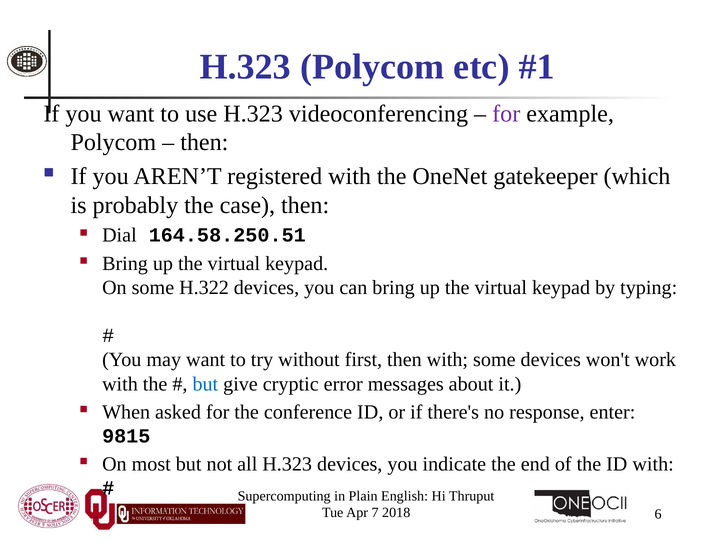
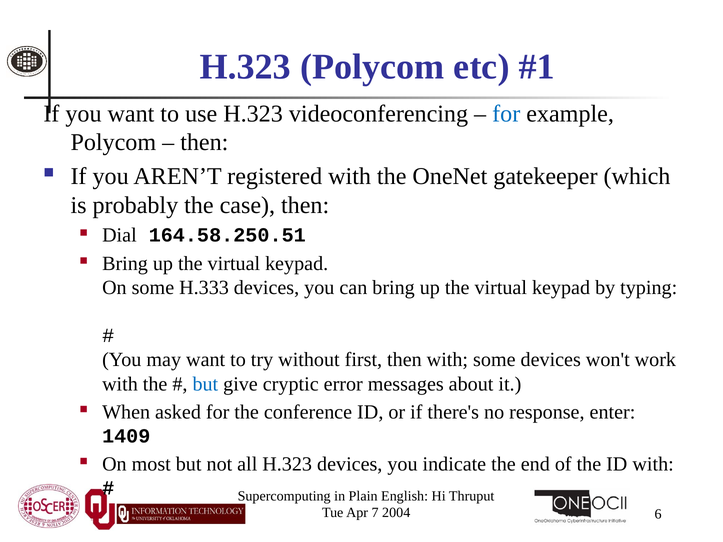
for colour: purple -> blue (506, 114)
H.322: H.322 -> H.333 (204, 288)
9815: 9815 -> 1409 (126, 436)
2018: 2018 -> 2004 (396, 513)
